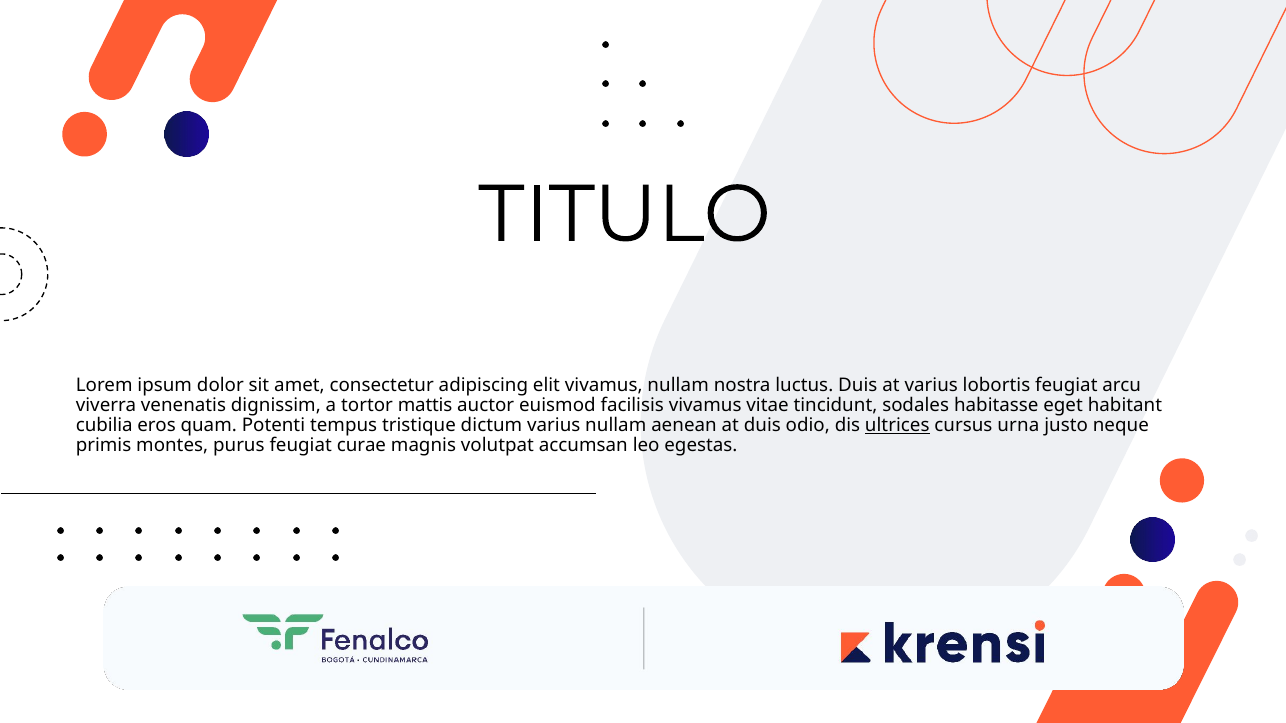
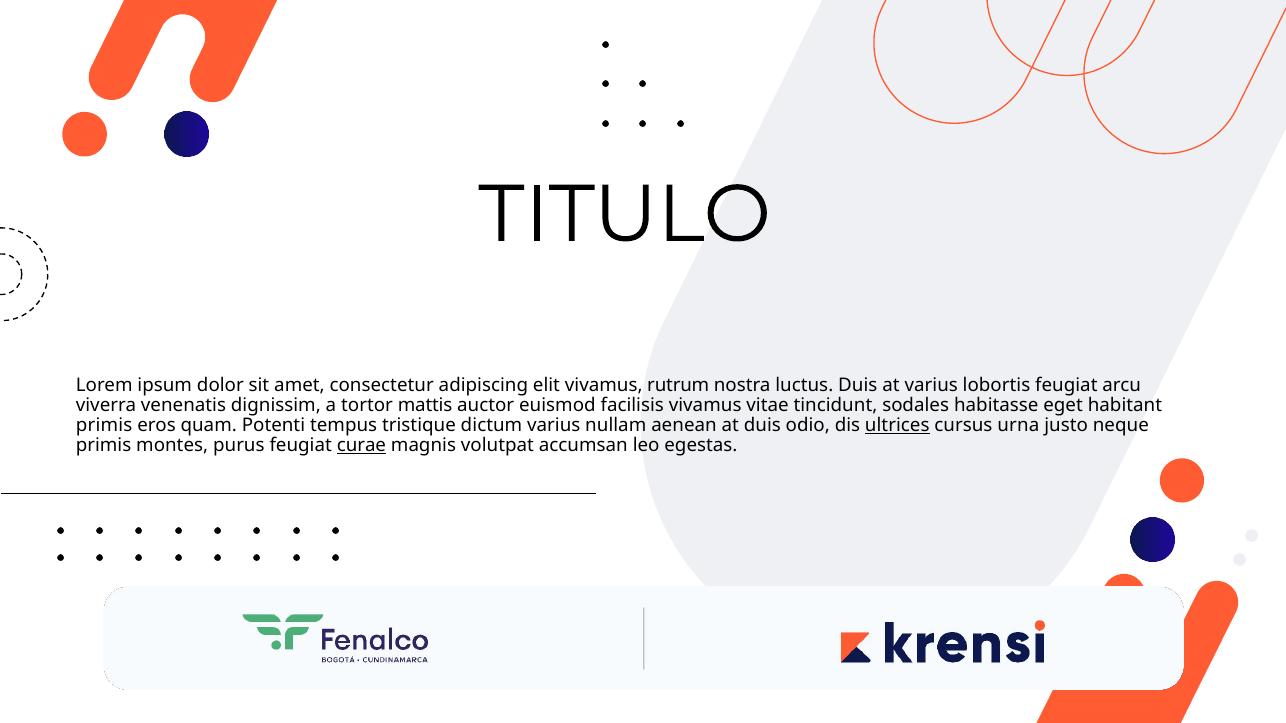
vivamus nullam: nullam -> rutrum (678, 385)
cubilia: cubilia -> primis (104, 426)
curae underline: none -> present (361, 446)
